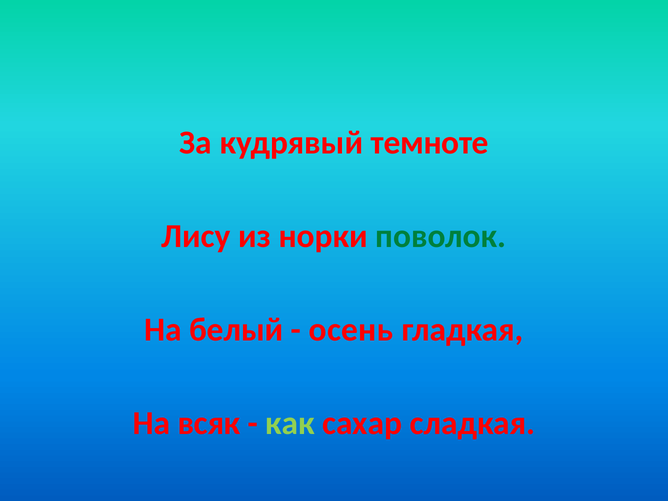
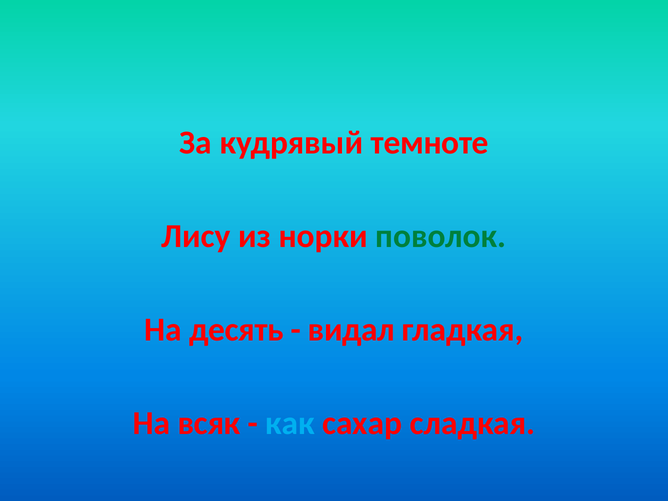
белый: белый -> десять (236, 330)
осень: осень -> видал (351, 330)
как colour: light green -> light blue (290, 423)
